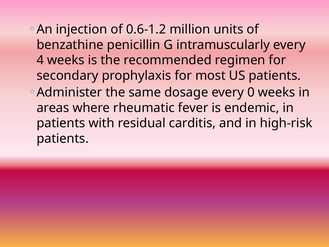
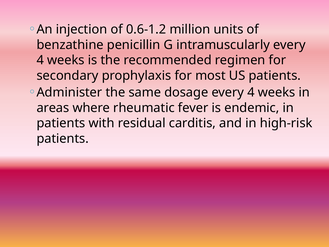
dosage every 0: 0 -> 4 (251, 92)
